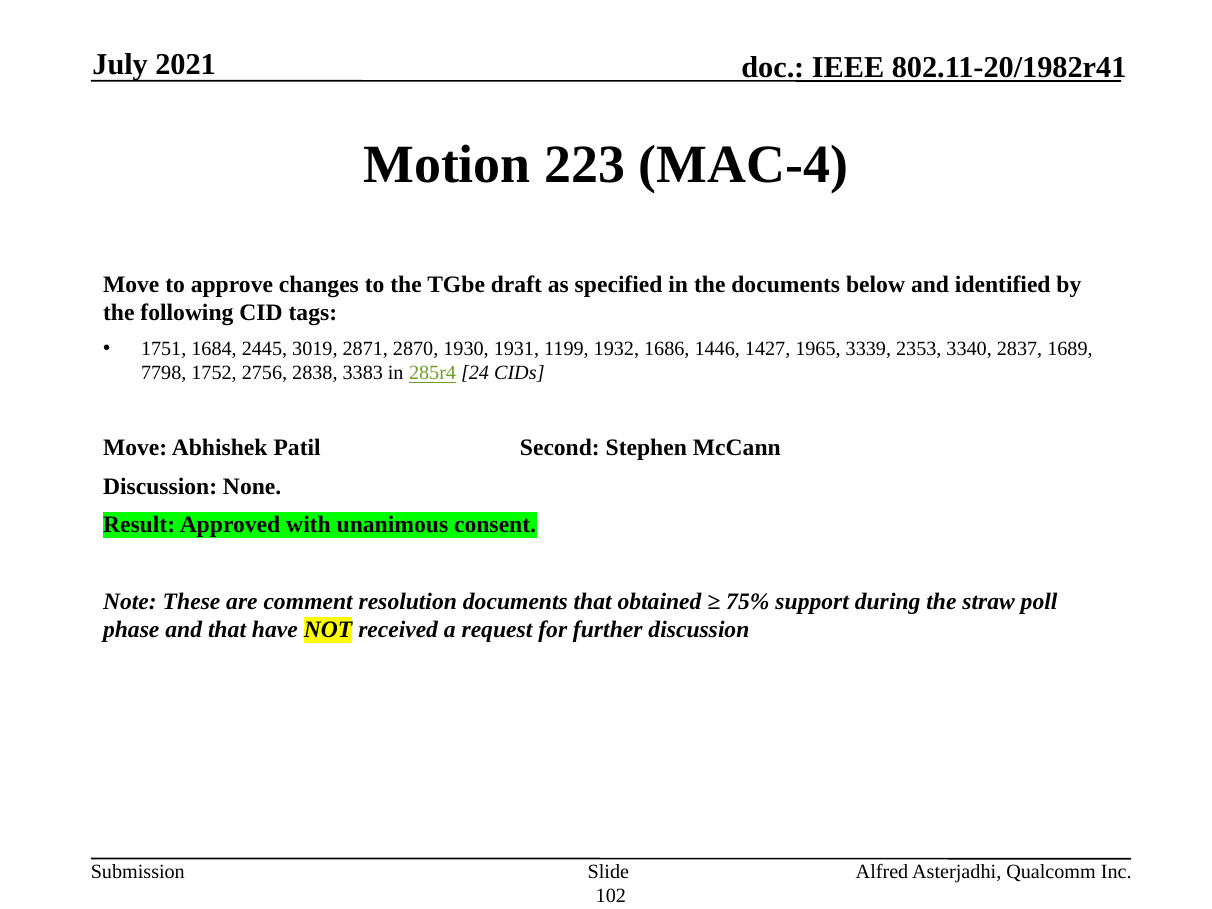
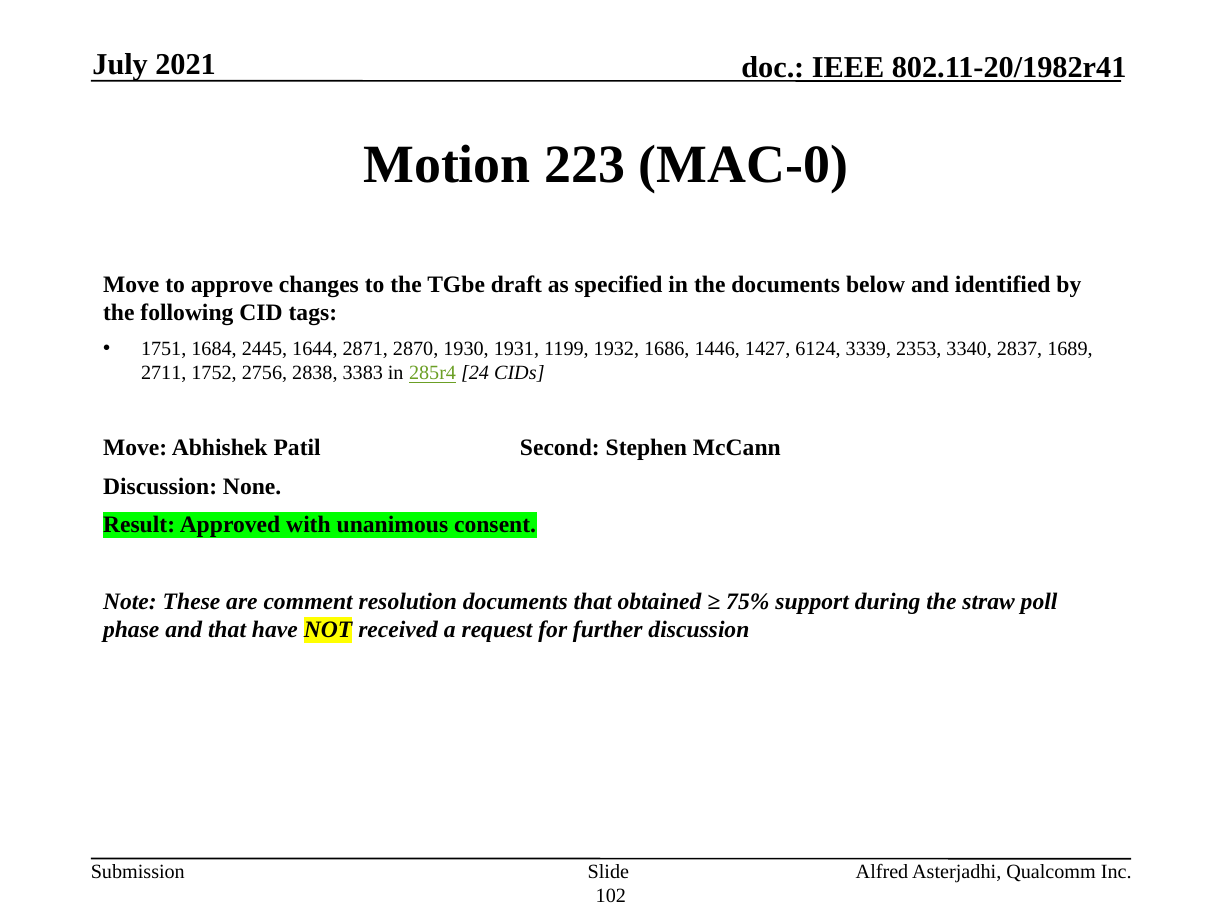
MAC-4: MAC-4 -> MAC-0 (743, 165)
3019: 3019 -> 1644 (315, 349)
1965: 1965 -> 6124 (818, 349)
7798: 7798 -> 2711 (164, 373)
